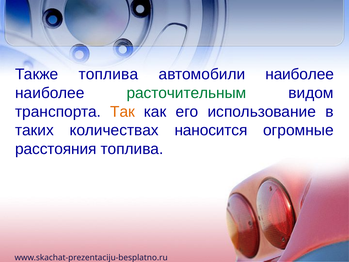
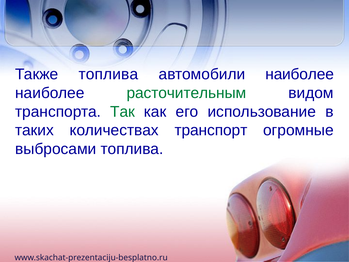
Так colour: orange -> green (123, 112)
наносится: наносится -> транспорт (211, 130)
расстояния: расстояния -> выбросами (56, 149)
